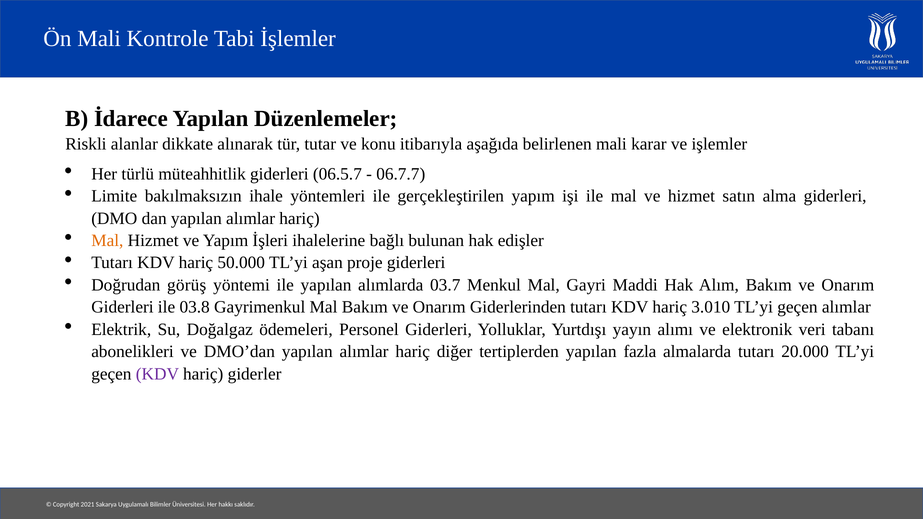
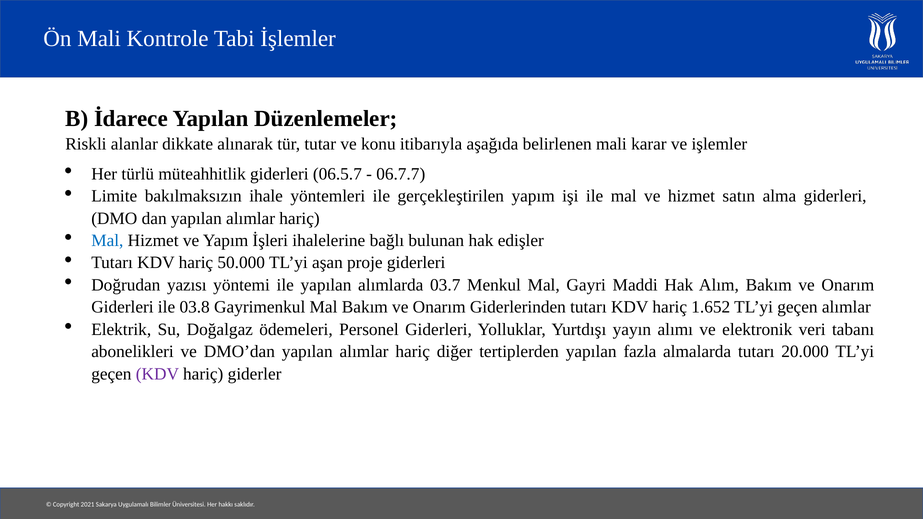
Mal colour: orange -> blue (107, 241)
görüş: görüş -> yazısı (187, 285)
3.010: 3.010 -> 1.652 (711, 307)
